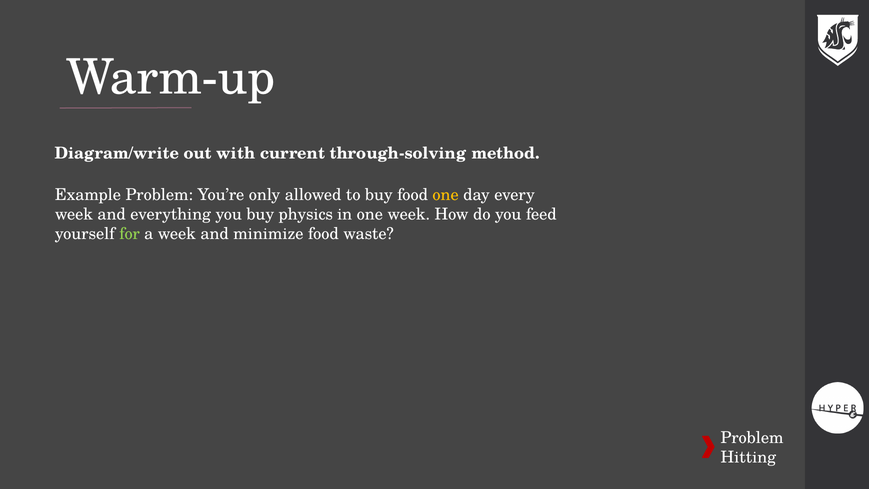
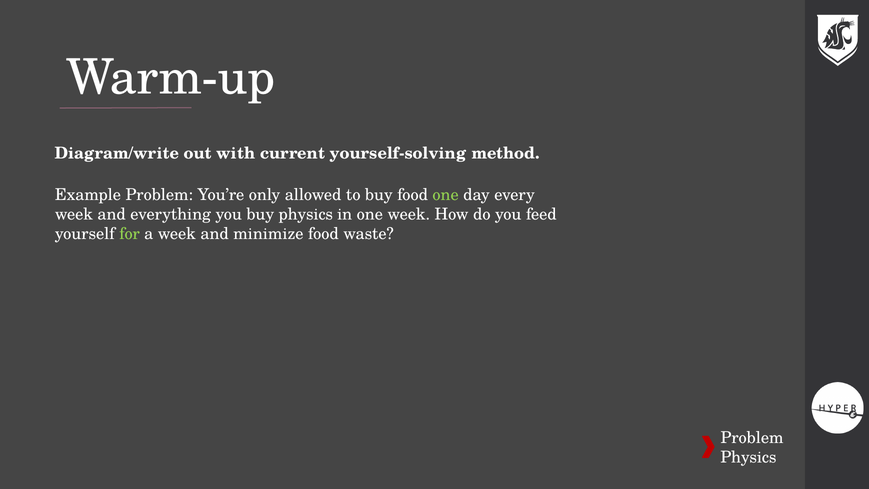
through-solving: through-solving -> yourself-solving (398, 153)
one colour: yellow -> light green (446, 195)
Hitting: Hitting -> Physics (748, 457)
